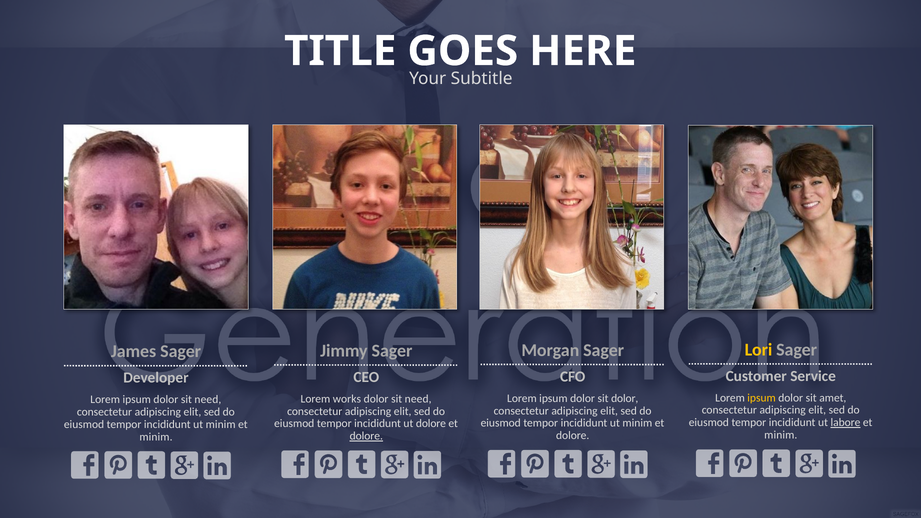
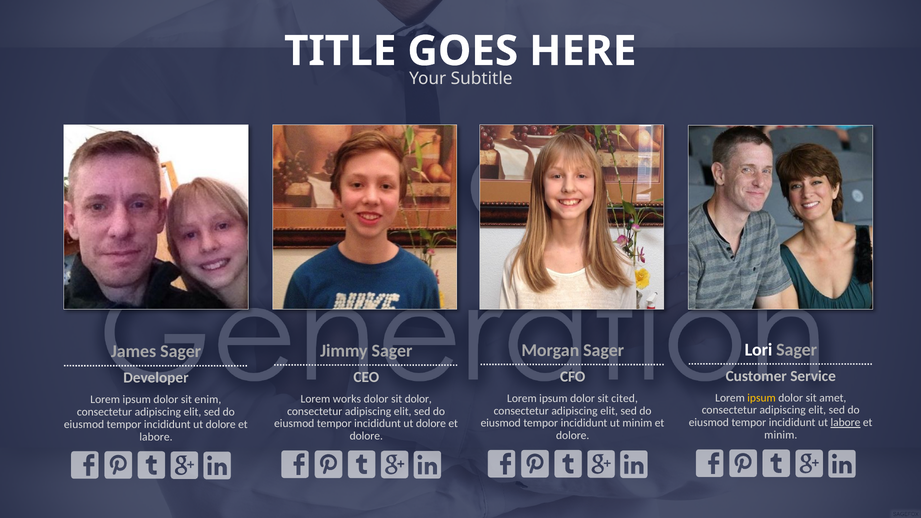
Lori colour: yellow -> white (758, 350)
sit dolor: dolor -> cited (625, 398)
need: need -> dolor (418, 399)
ipsum dolor sit need: need -> enim (208, 400)
minim: minim -> dolore (221, 424)
dolore underline: present -> none (366, 436)
minim: minim -> labore (156, 437)
